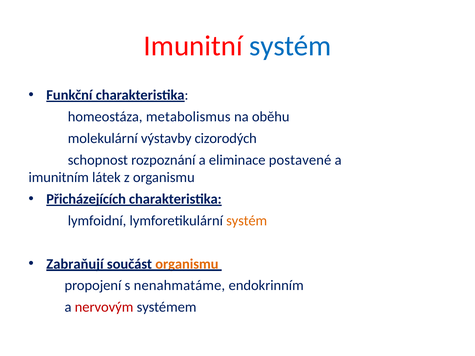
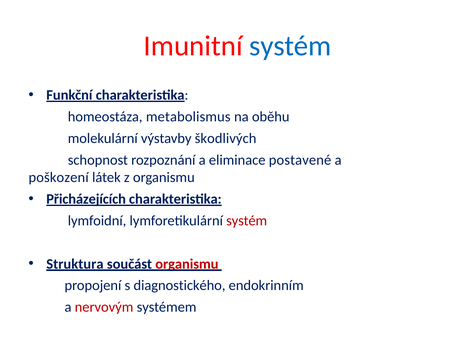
cizorodých: cizorodých -> škodlivých (226, 138)
imunitním: imunitním -> poškození (59, 178)
systém colour: orange -> red (247, 221)
Zabraňují: Zabraňují -> Struktura (75, 264)
organismu colour: orange -> red (187, 264)
nenahmatáme: nenahmatáme -> diagnostického (180, 286)
